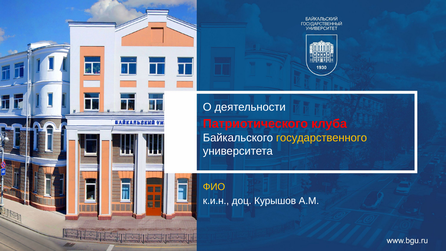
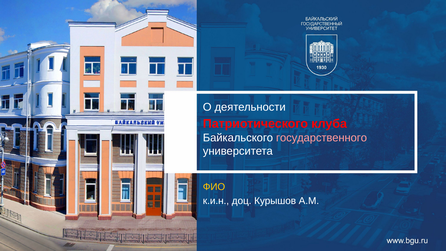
государственного colour: yellow -> pink (322, 138)
